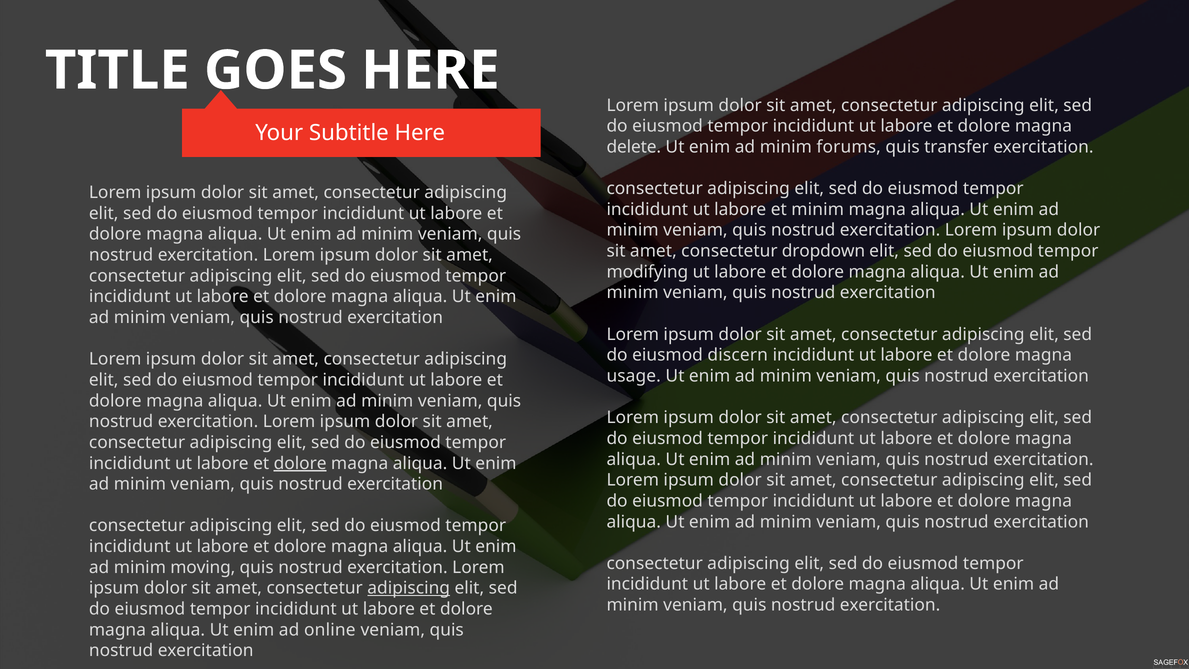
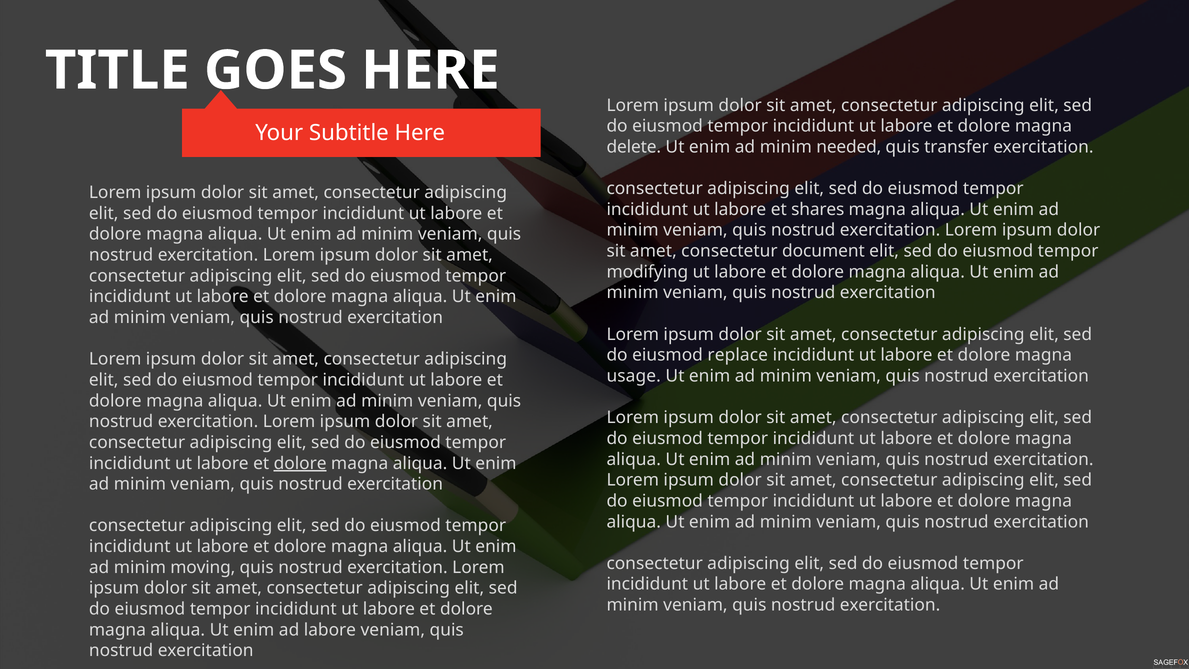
forums: forums -> needed (849, 147)
et minim: minim -> shares (818, 209)
dropdown: dropdown -> document (823, 251)
discern: discern -> replace (738, 355)
adipiscing underline: present -> none (409, 588)
ad online: online -> labore (330, 630)
